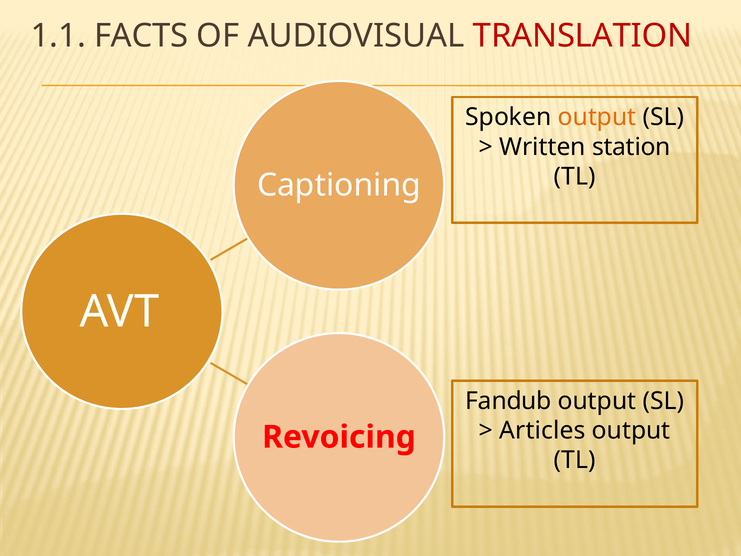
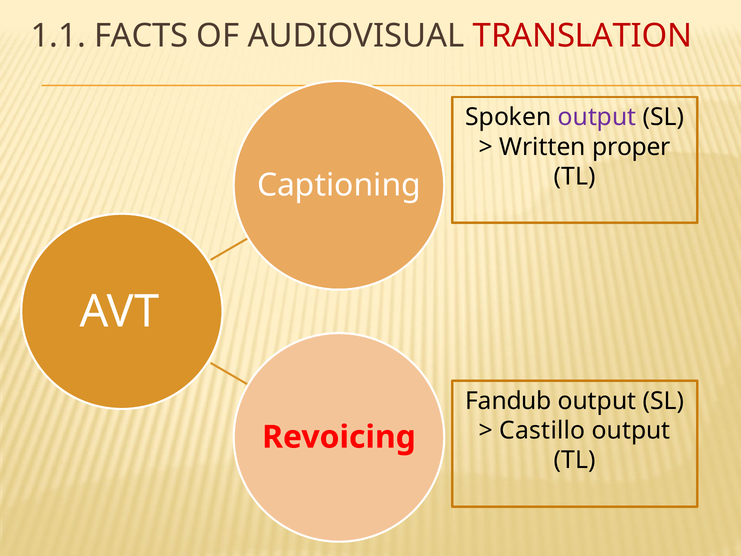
output colour: orange -> purple (597, 117)
station: station -> proper (631, 147)
Articles: Articles -> Castillo (542, 430)
